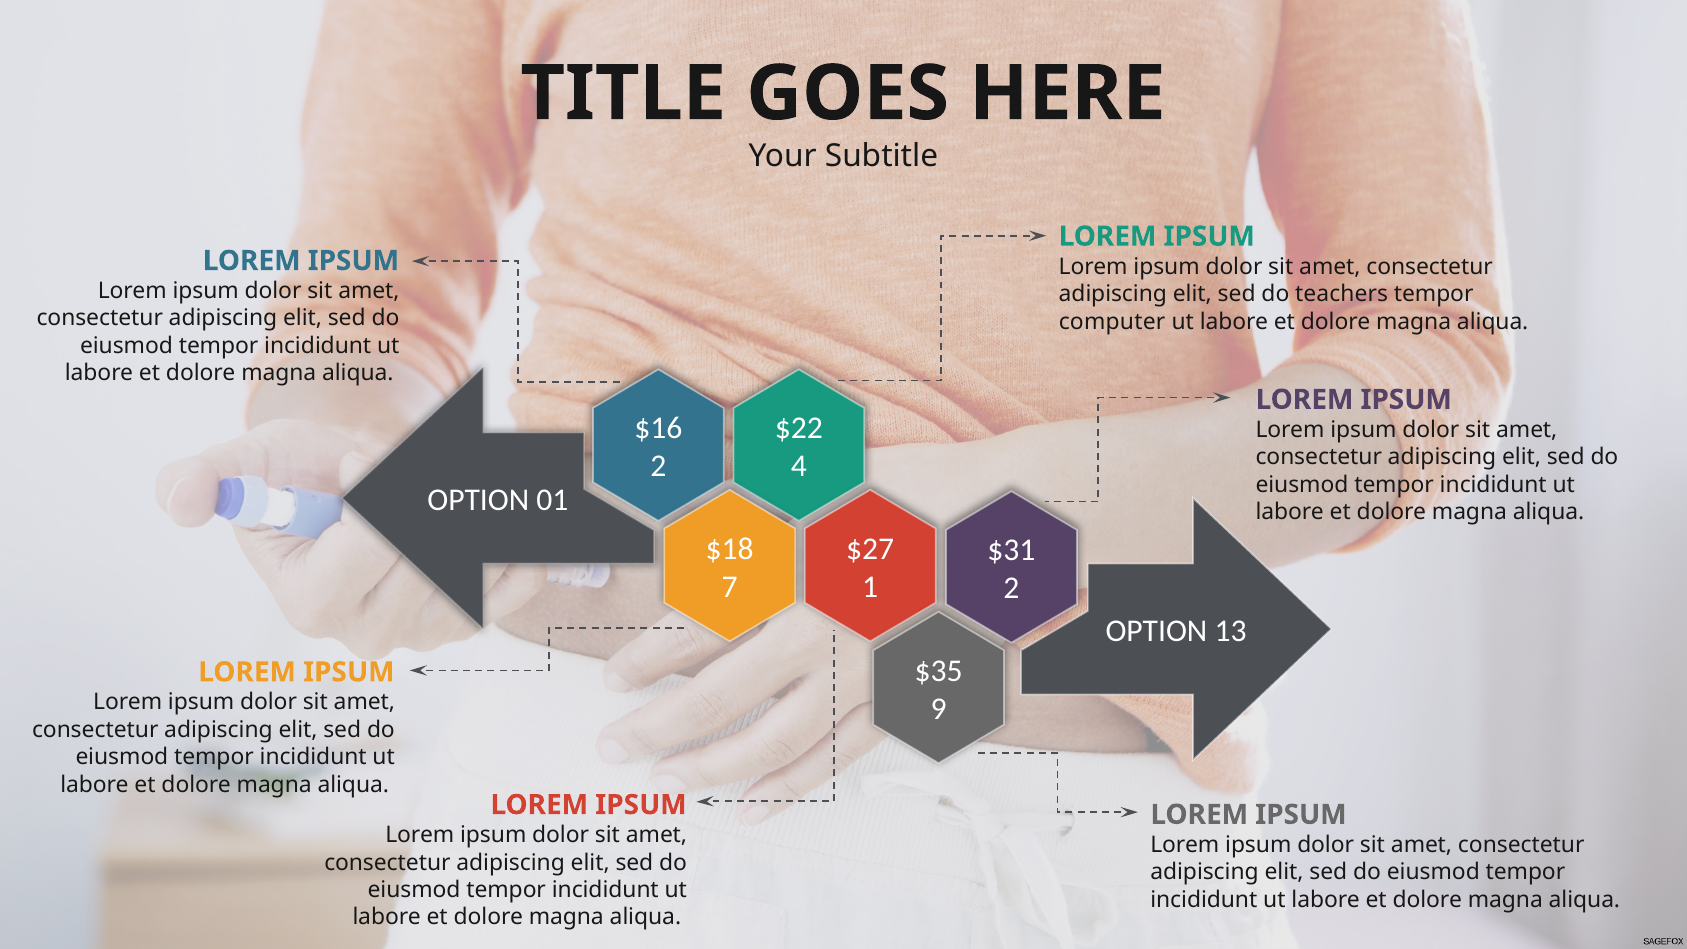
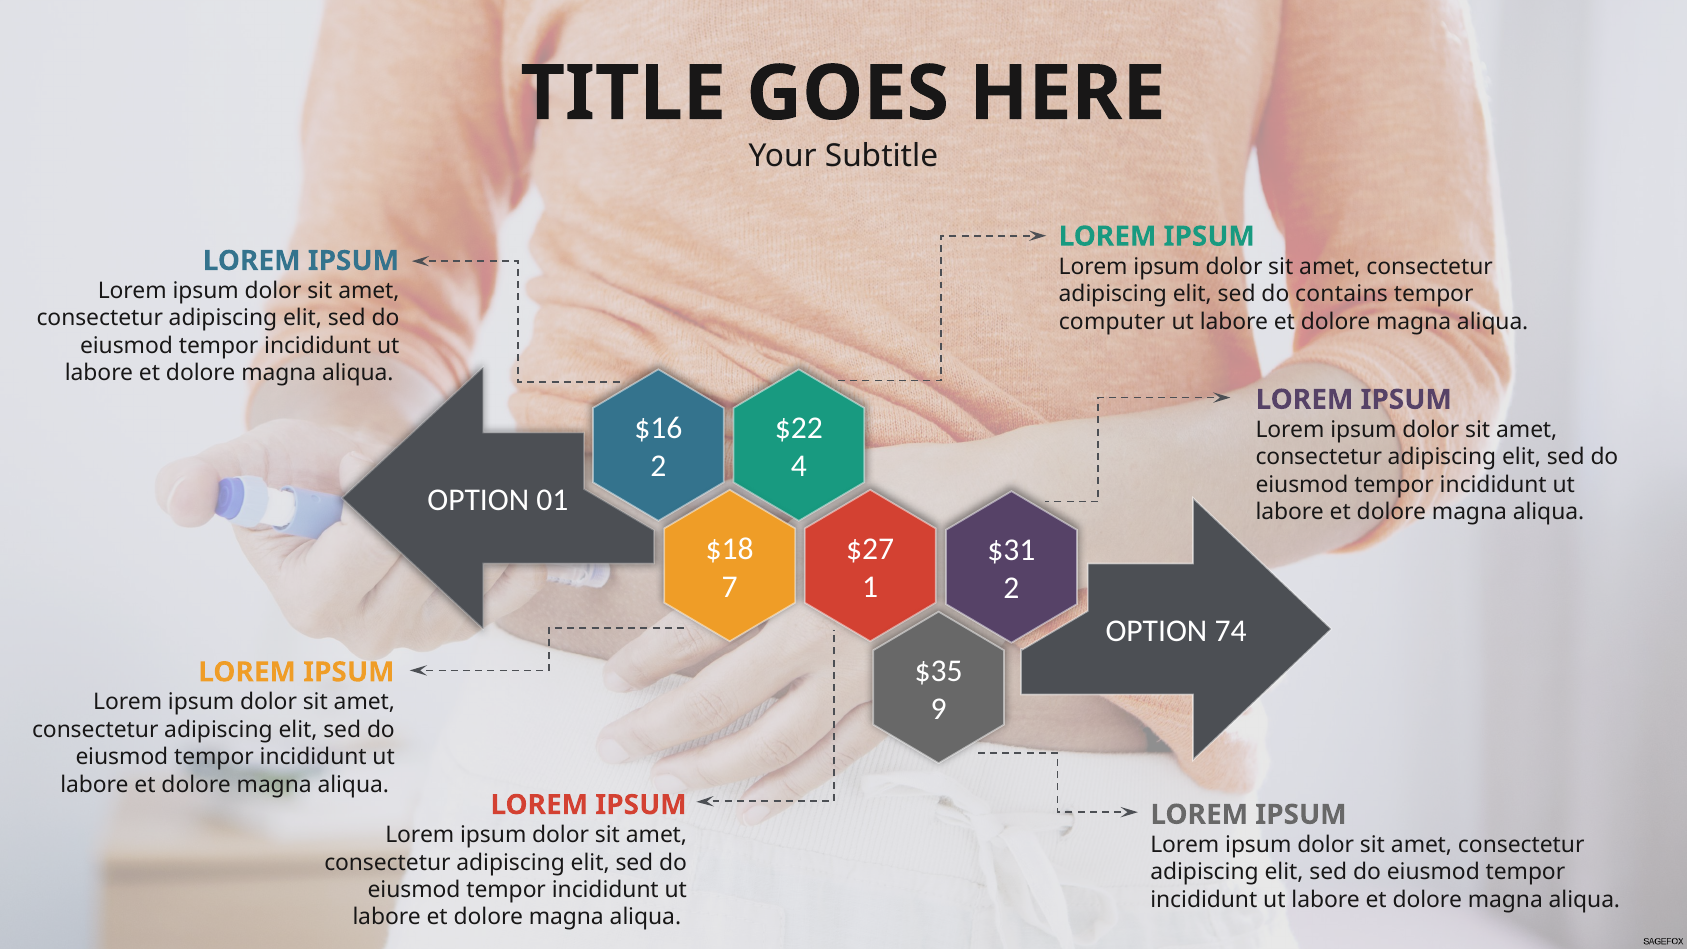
teachers: teachers -> contains (1342, 294)
13: 13 -> 74 (1231, 631)
